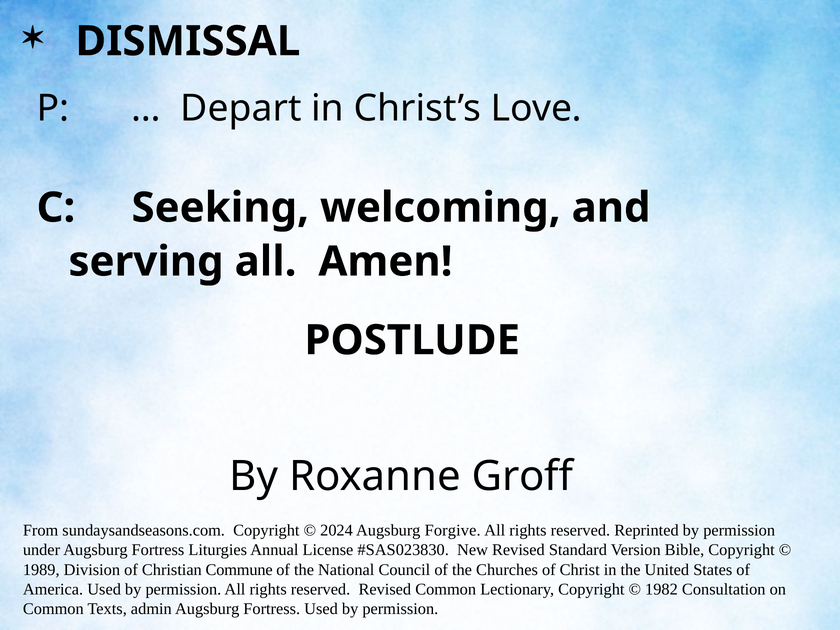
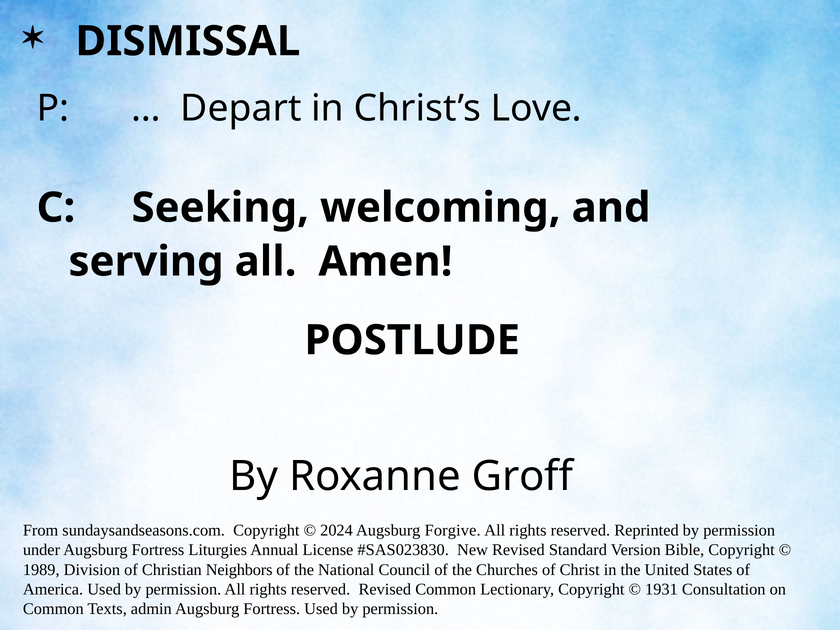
Commune: Commune -> Neighbors (239, 570)
1982: 1982 -> 1931 (661, 589)
